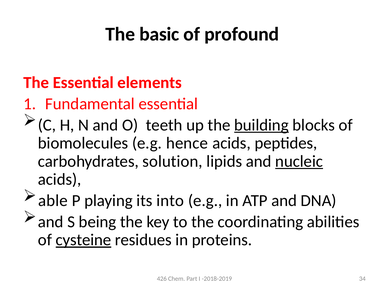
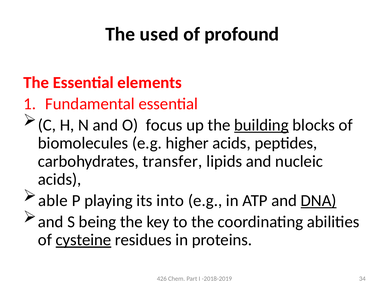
basic: basic -> used (159, 34)
teeth: teeth -> focus (164, 125)
hence: hence -> higher (187, 143)
solution: solution -> transfer (173, 161)
nucleic underline: present -> none (299, 161)
DNA underline: none -> present (319, 200)
